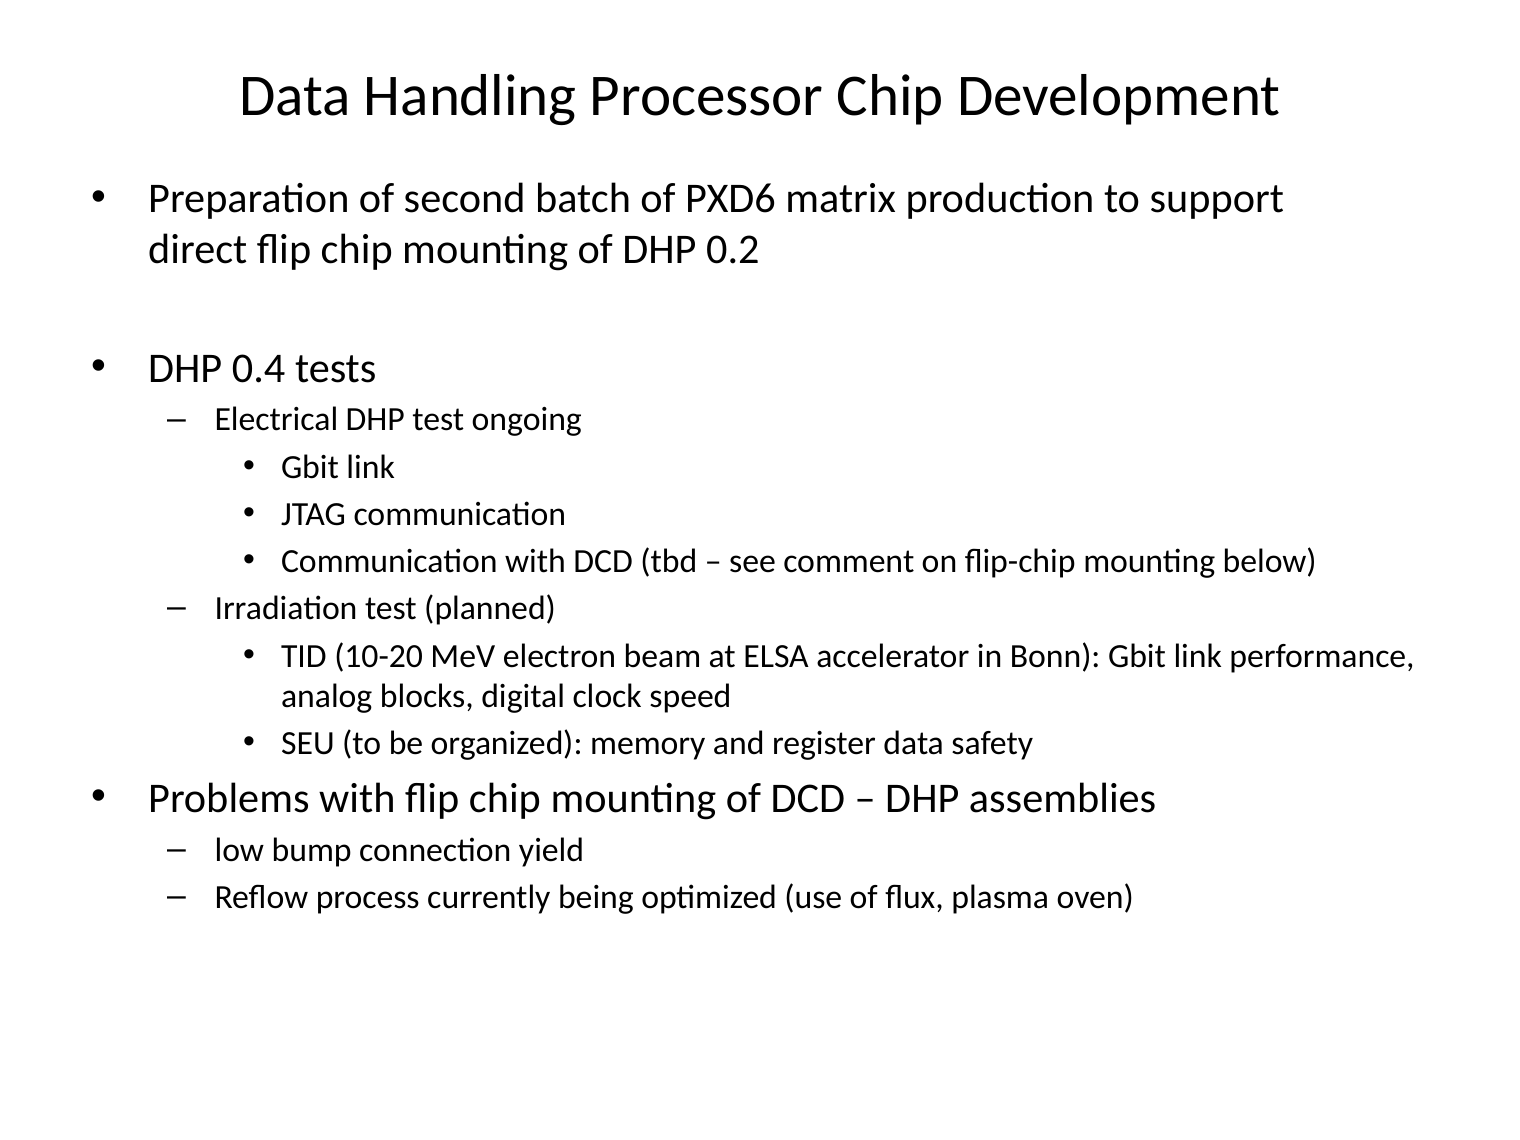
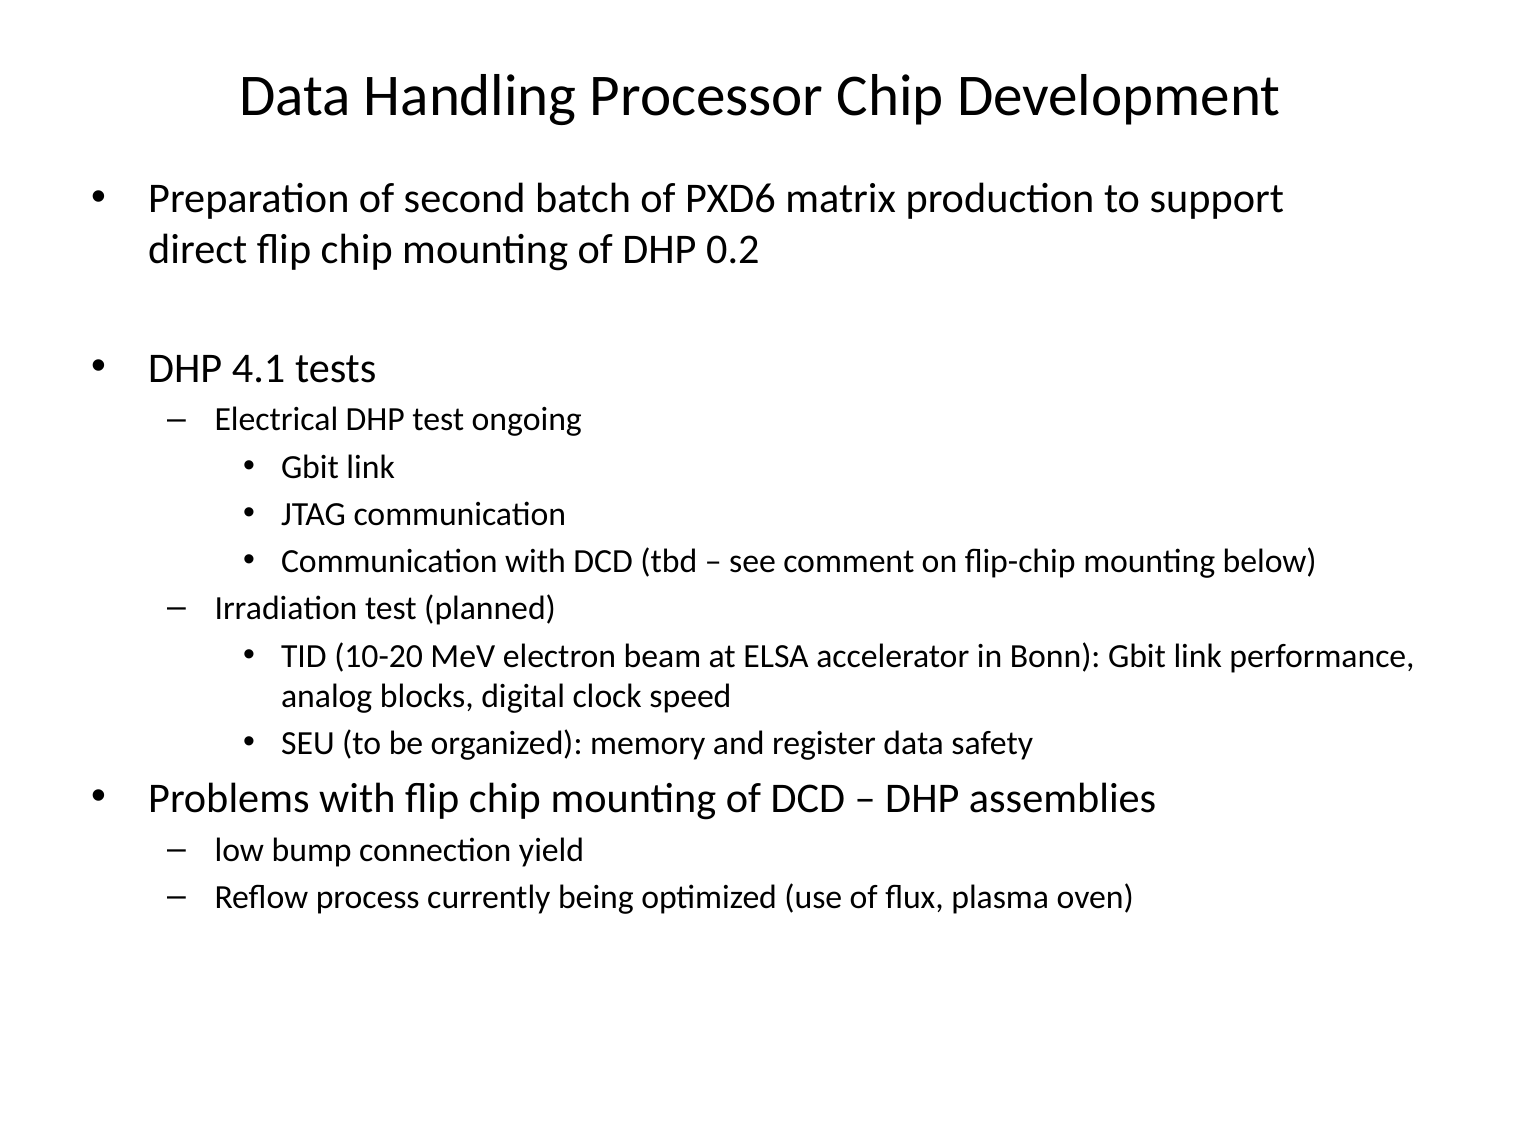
0.4: 0.4 -> 4.1 (259, 368)
